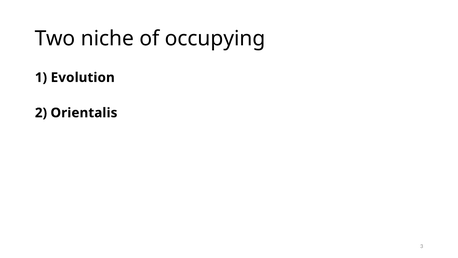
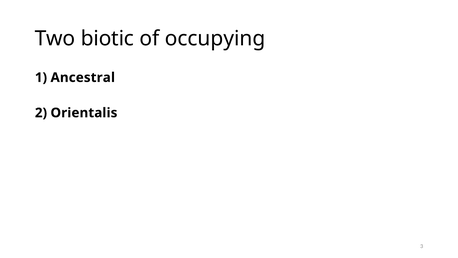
niche: niche -> biotic (107, 38)
Evolution: Evolution -> Ancestral (83, 77)
